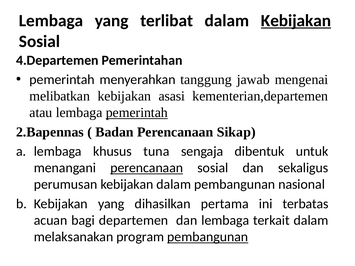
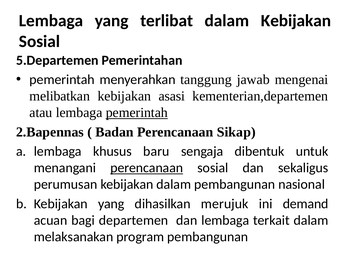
Kebijakan underline: present -> none (296, 21)
4.Departemen: 4.Departemen -> 5.Departemen (57, 60)
tuna: tuna -> baru (156, 151)
pertama: pertama -> merujuk (225, 204)
terbatas: terbatas -> demand (306, 204)
pembangunan underline: present -> none (208, 237)
